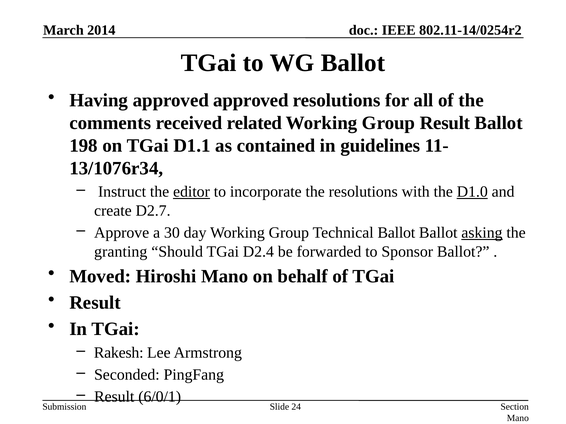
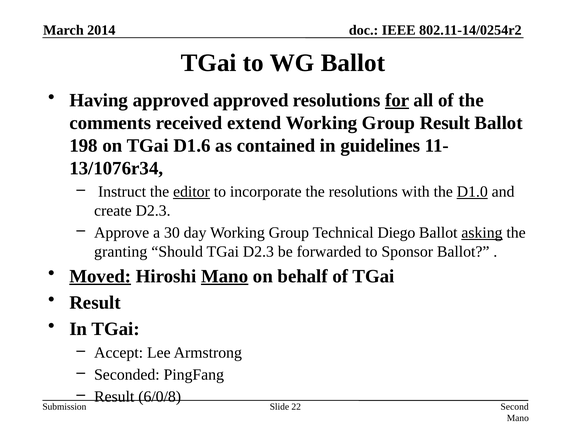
for underline: none -> present (397, 100)
related: related -> extend (254, 123)
D1.1: D1.1 -> D1.6 (192, 146)
create D2.7: D2.7 -> D2.3 (153, 211)
Technical Ballot: Ballot -> Diego (396, 233)
TGai D2.4: D2.4 -> D2.3 (258, 252)
Moved underline: none -> present (100, 277)
Mano underline: none -> present (225, 277)
Rakesh: Rakesh -> Accept (119, 353)
6/0/1: 6/0/1 -> 6/0/8 (160, 397)
24: 24 -> 22 (296, 407)
Section: Section -> Second (515, 407)
